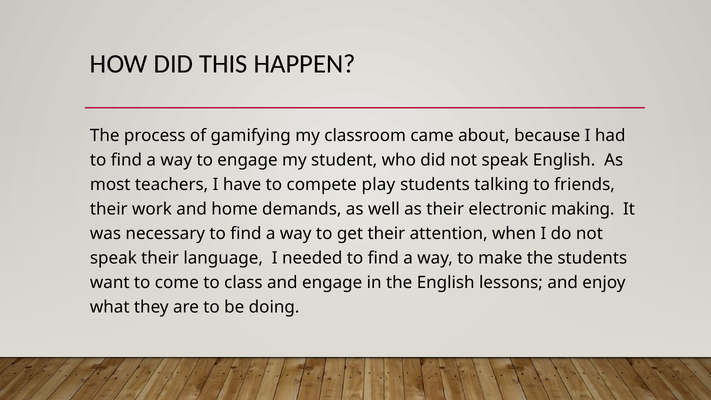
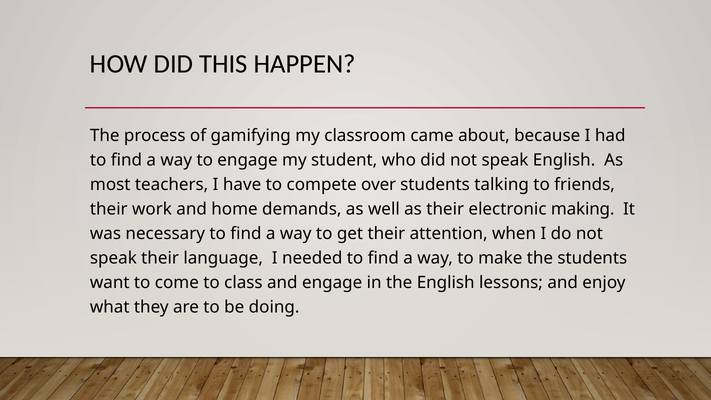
play: play -> over (379, 185)
